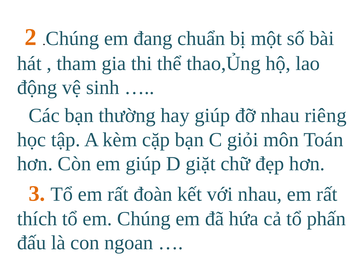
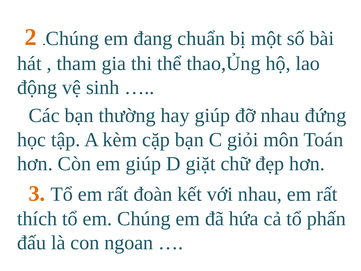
riêng: riêng -> đứng (326, 116)
